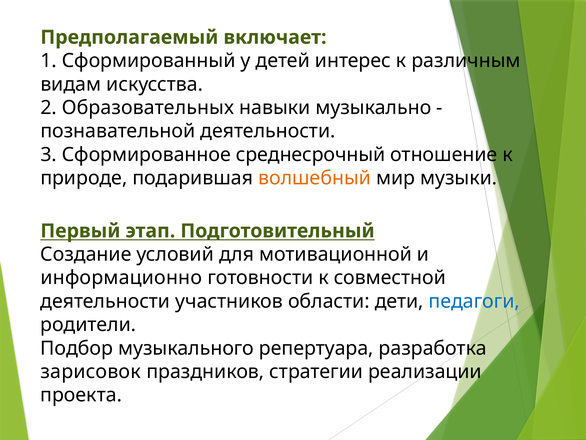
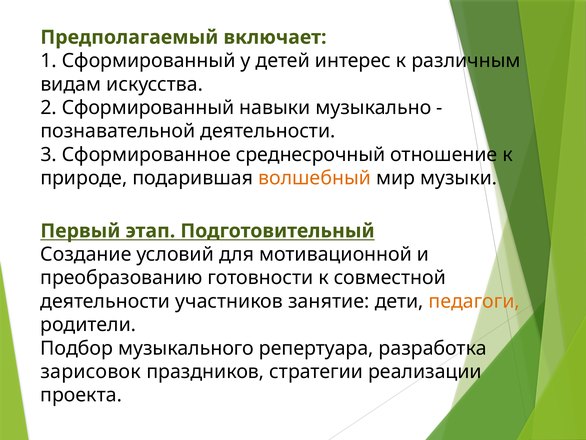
2 Образовательных: Образовательных -> Сформированный (148, 108)
информационно: информационно -> преобразованию (121, 278)
области: области -> занятие (329, 301)
педагоги colour: blue -> orange (474, 301)
